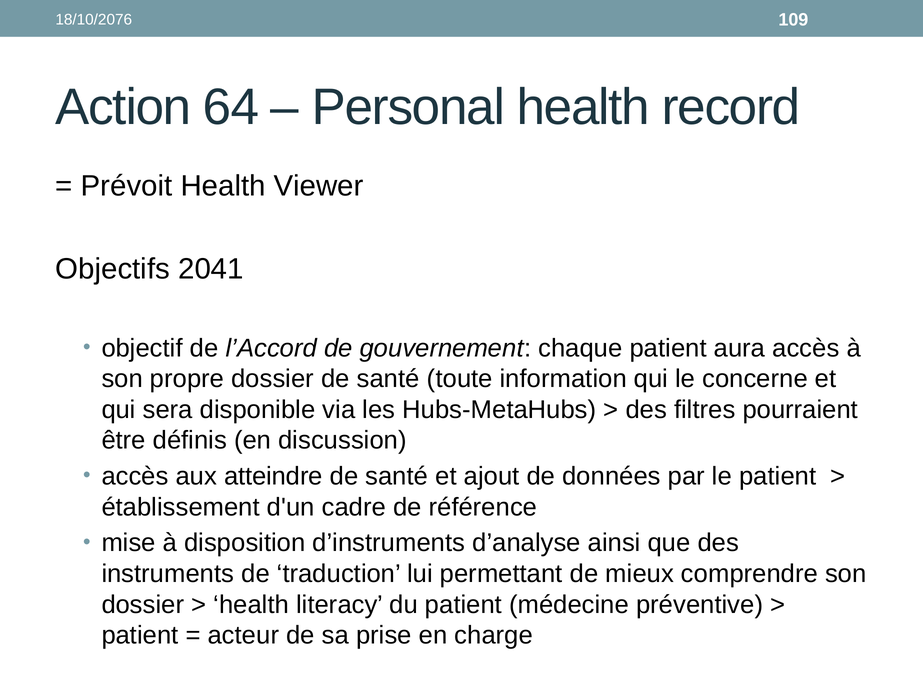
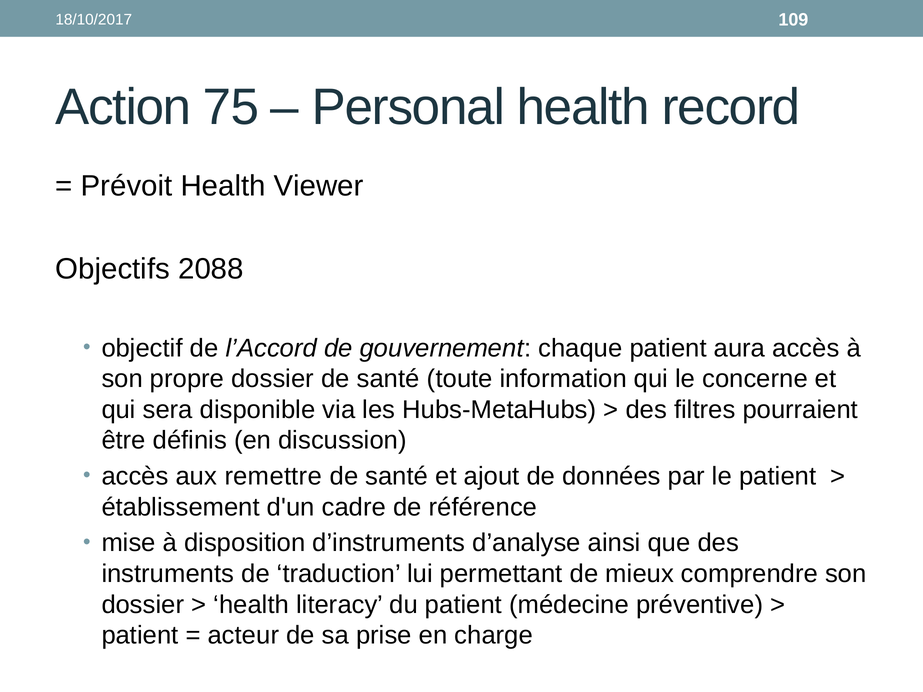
18/10/2076: 18/10/2076 -> 18/10/2017 (94, 19)
64: 64 -> 75 (231, 107)
2041: 2041 -> 2088 (211, 269)
atteindre: atteindre -> remettre (273, 477)
